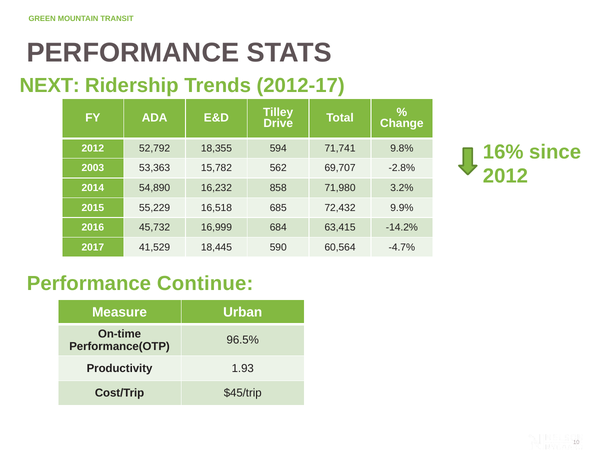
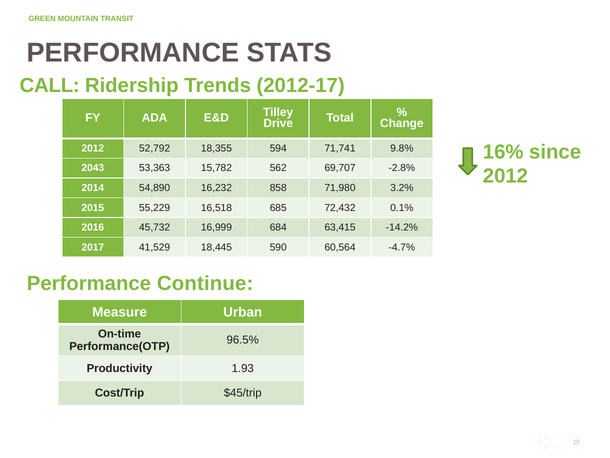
NEXT: NEXT -> CALL (50, 85)
2003: 2003 -> 2043 (93, 168)
9.9%: 9.9% -> 0.1% (402, 207)
